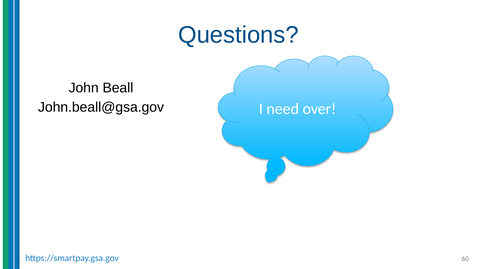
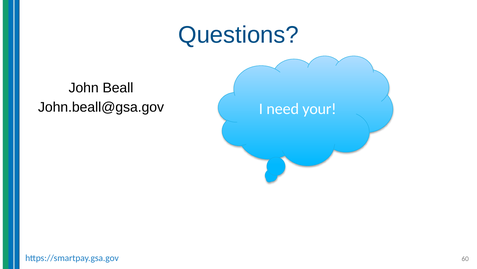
over: over -> your (319, 109)
